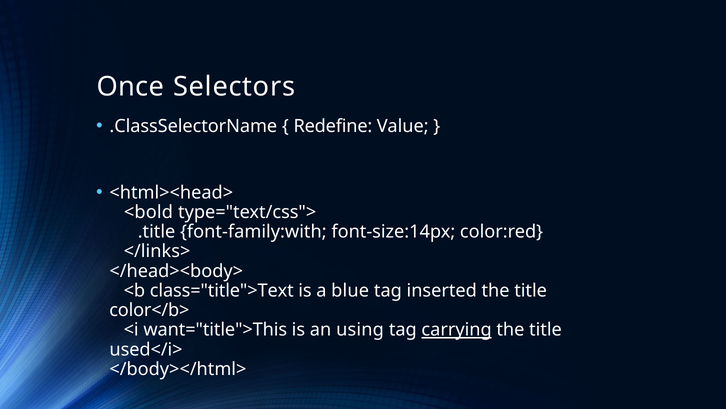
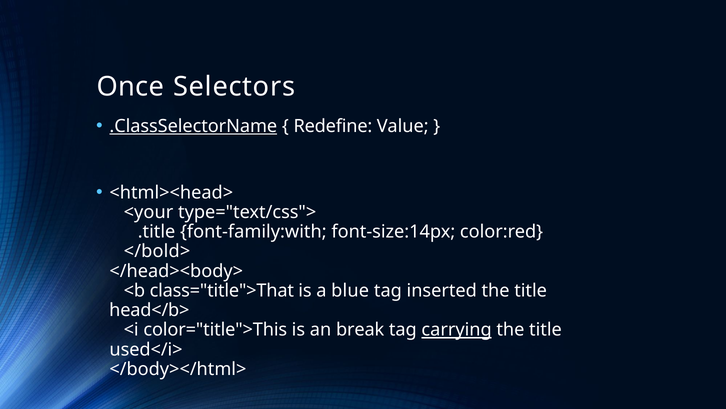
.ClassSelectorName underline: none -> present (193, 126)
<bold: <bold -> <your (148, 212)
</links>: </links> -> </bold> (157, 251)
class="title">Text: class="title">Text -> class="title">That (222, 290)
color</b>: color</b> -> head</b> (149, 310)
want="title">This: want="title">This -> color="title">This (215, 330)
using: using -> break (360, 330)
